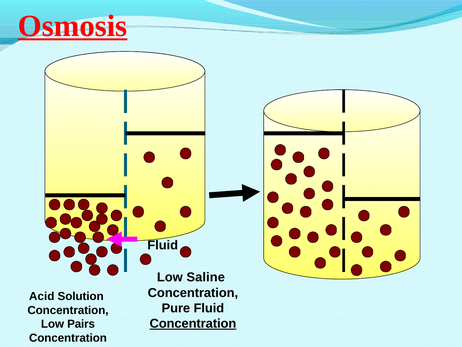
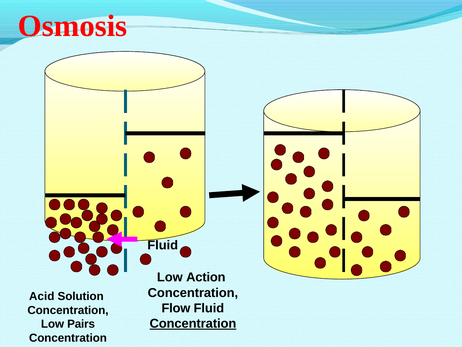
Osmosis underline: present -> none (73, 26)
Saline: Saline -> Action (206, 277)
Pure: Pure -> Flow (176, 308)
